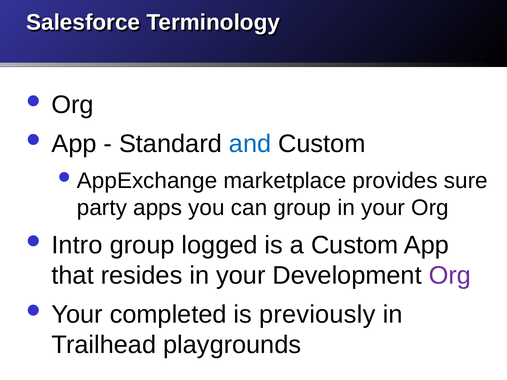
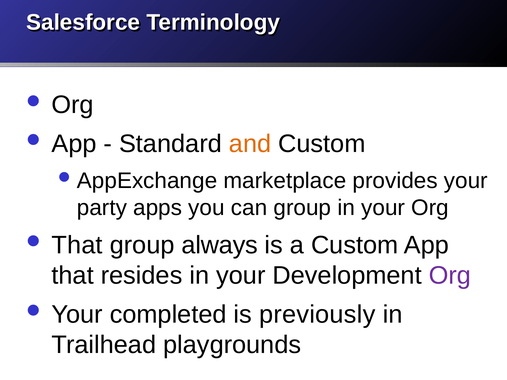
and colour: blue -> orange (250, 144)
provides sure: sure -> your (466, 181)
Intro: Intro -> That (77, 245)
logged: logged -> always (220, 245)
